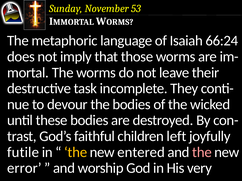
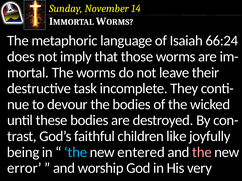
53: 53 -> 14 (136, 9)
left: left -> like (177, 137)
futile: futile -> being (23, 153)
the colour: yellow -> light blue (76, 153)
